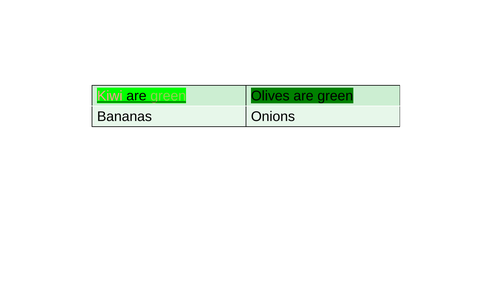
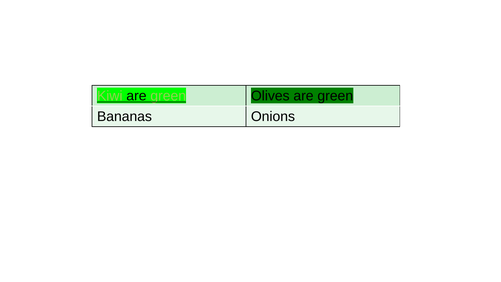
Kiwi colour: pink -> light green (110, 96)
